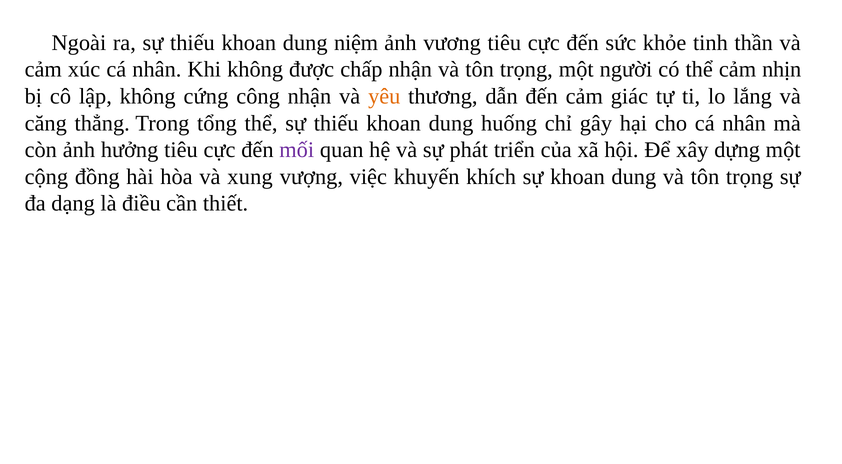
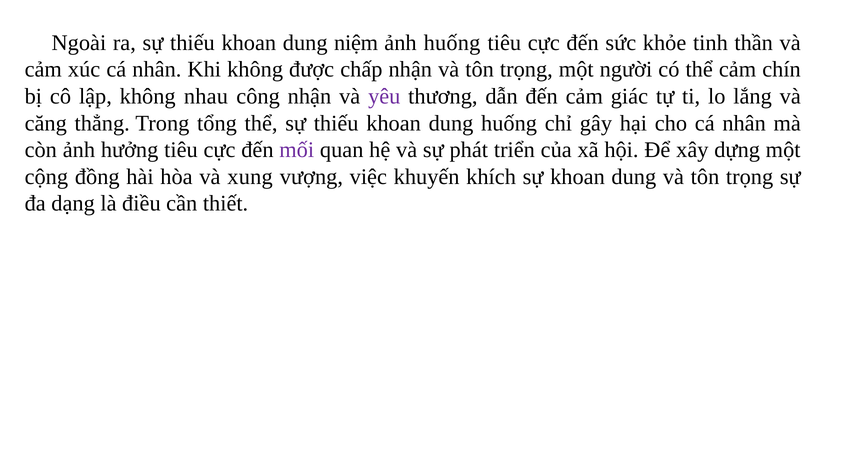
ảnh vương: vương -> huống (452, 43)
nhịn: nhịn -> chín (782, 70)
cứng: cứng -> nhau (206, 96)
yêu colour: orange -> purple (384, 96)
